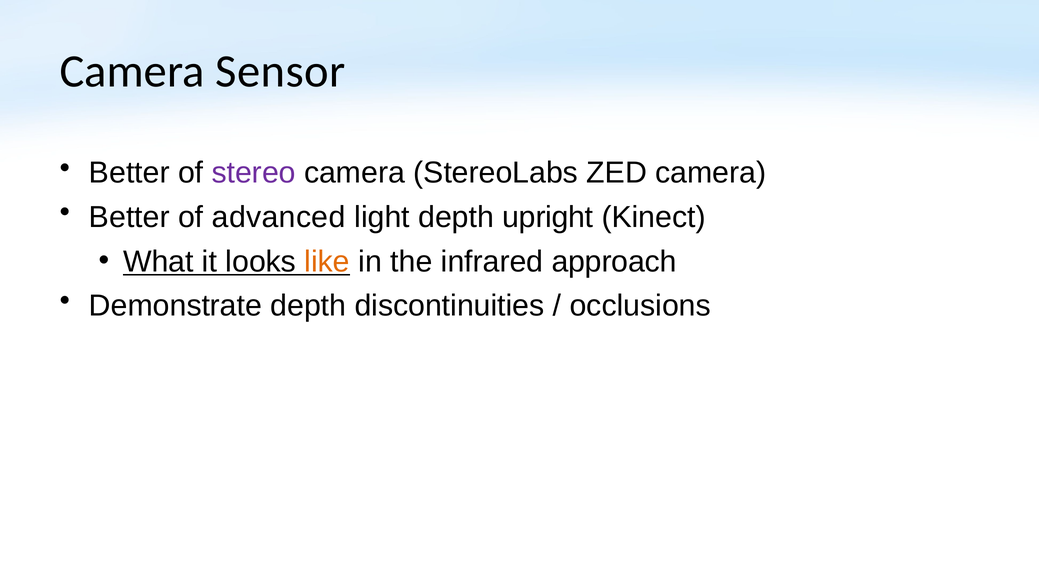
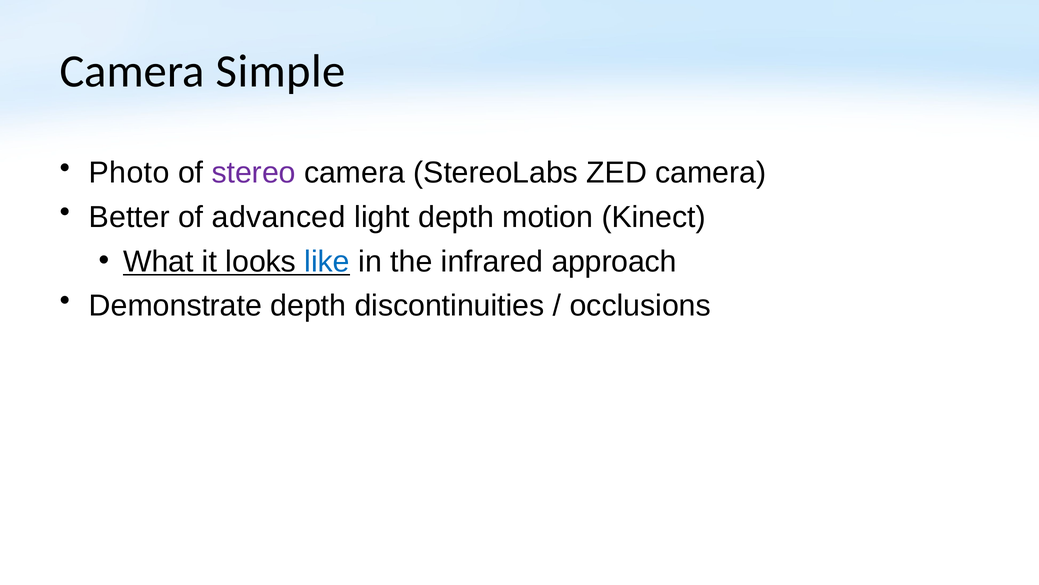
Sensor: Sensor -> Simple (281, 71)
Better: Better -> Photo (129, 173)
upright: upright -> motion (548, 217)
like colour: orange -> blue (327, 261)
